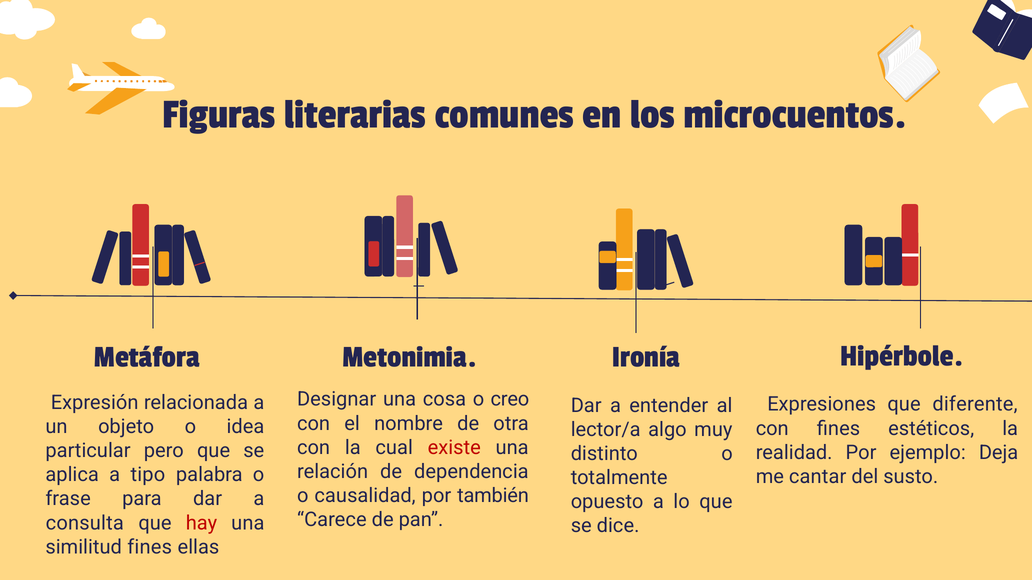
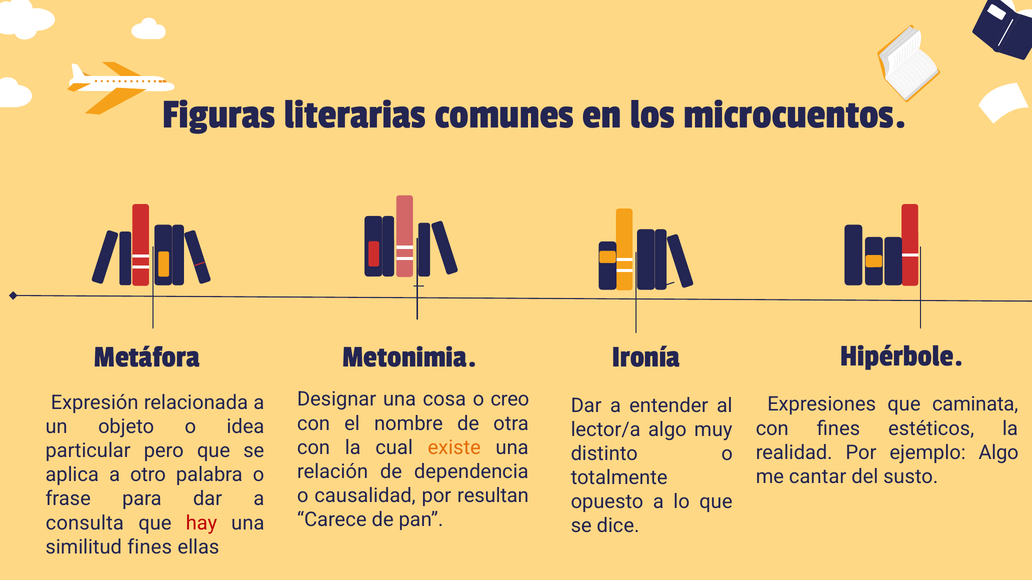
diferente: diferente -> caminata (975, 405)
existe colour: red -> orange (454, 448)
ejemplo Deja: Deja -> Algo (999, 453)
tipo: tipo -> otro (148, 475)
también: también -> resultan (493, 496)
